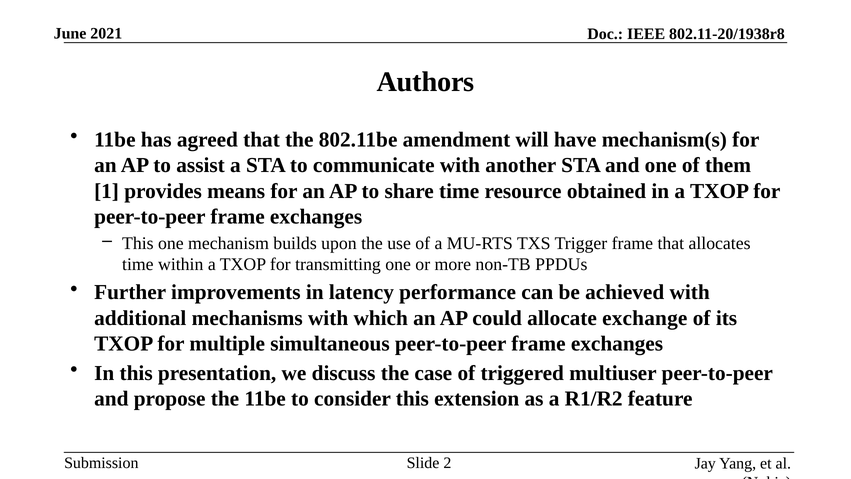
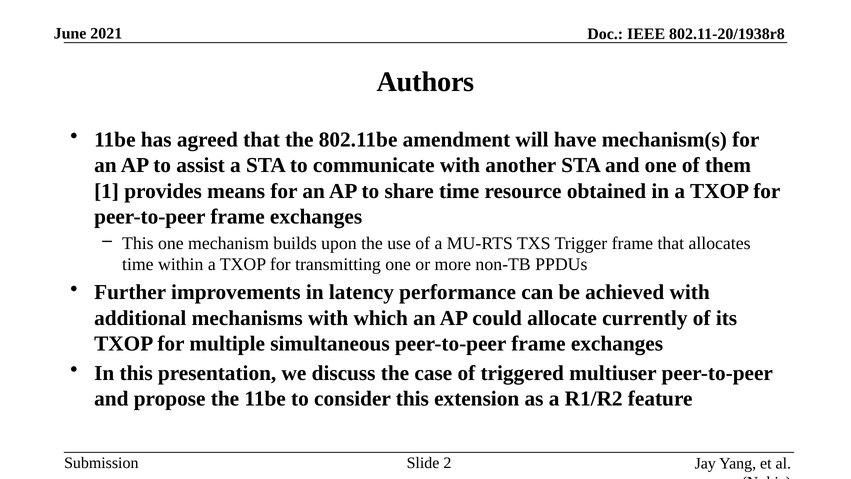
exchange: exchange -> currently (645, 318)
